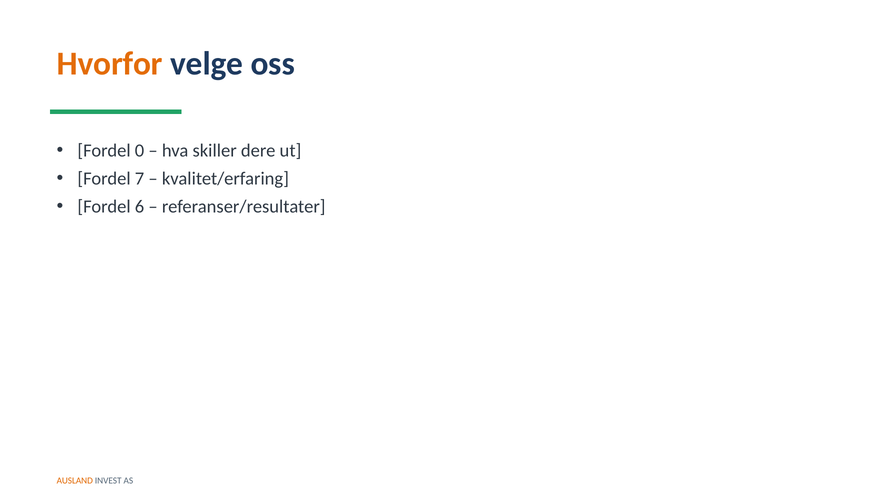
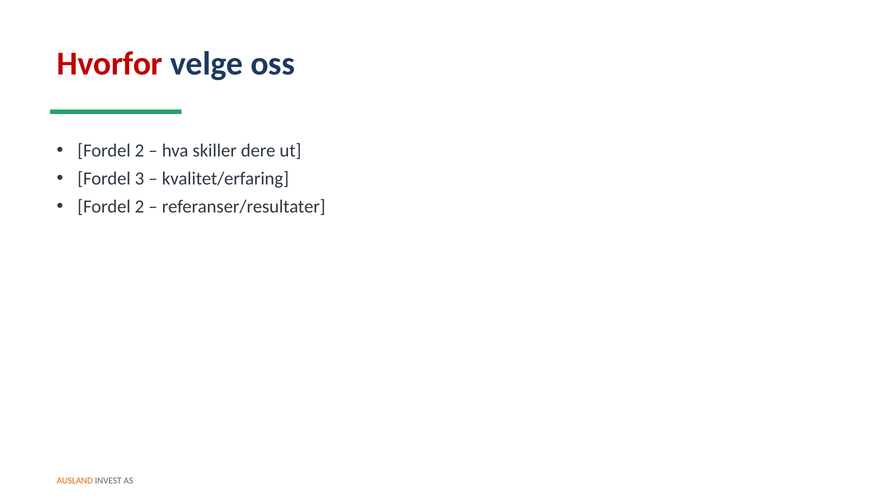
Hvorfor colour: orange -> red (110, 64)
0: 0 -> 2 (140, 151)
7: 7 -> 3 (140, 179)
6: 6 -> 2 (140, 206)
